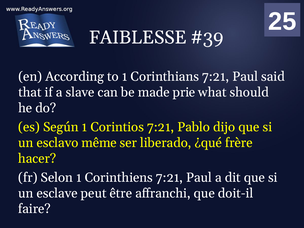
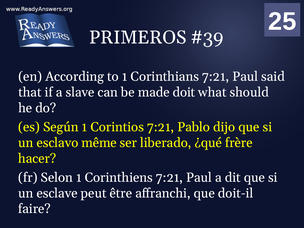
FAIBLESSE: FAIBLESSE -> PRIMEROS (138, 38)
prie: prie -> doit (184, 92)
